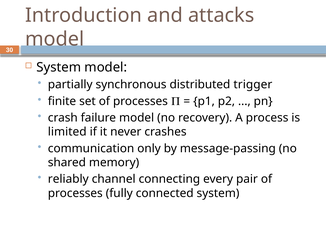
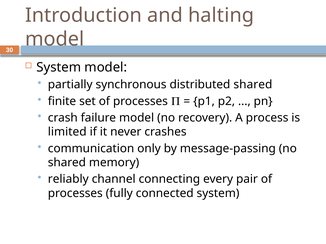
attacks: attacks -> halting (221, 15)
distributed trigger: trigger -> shared (253, 85)
